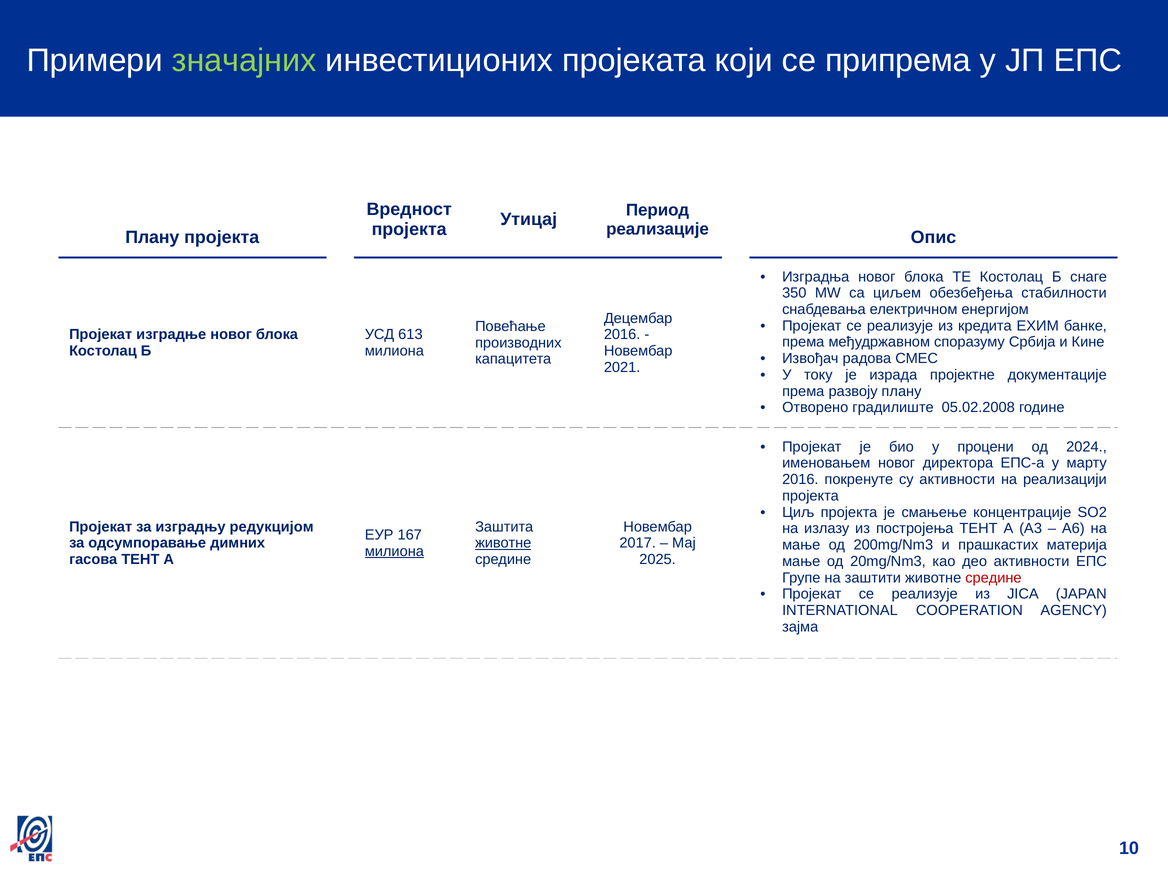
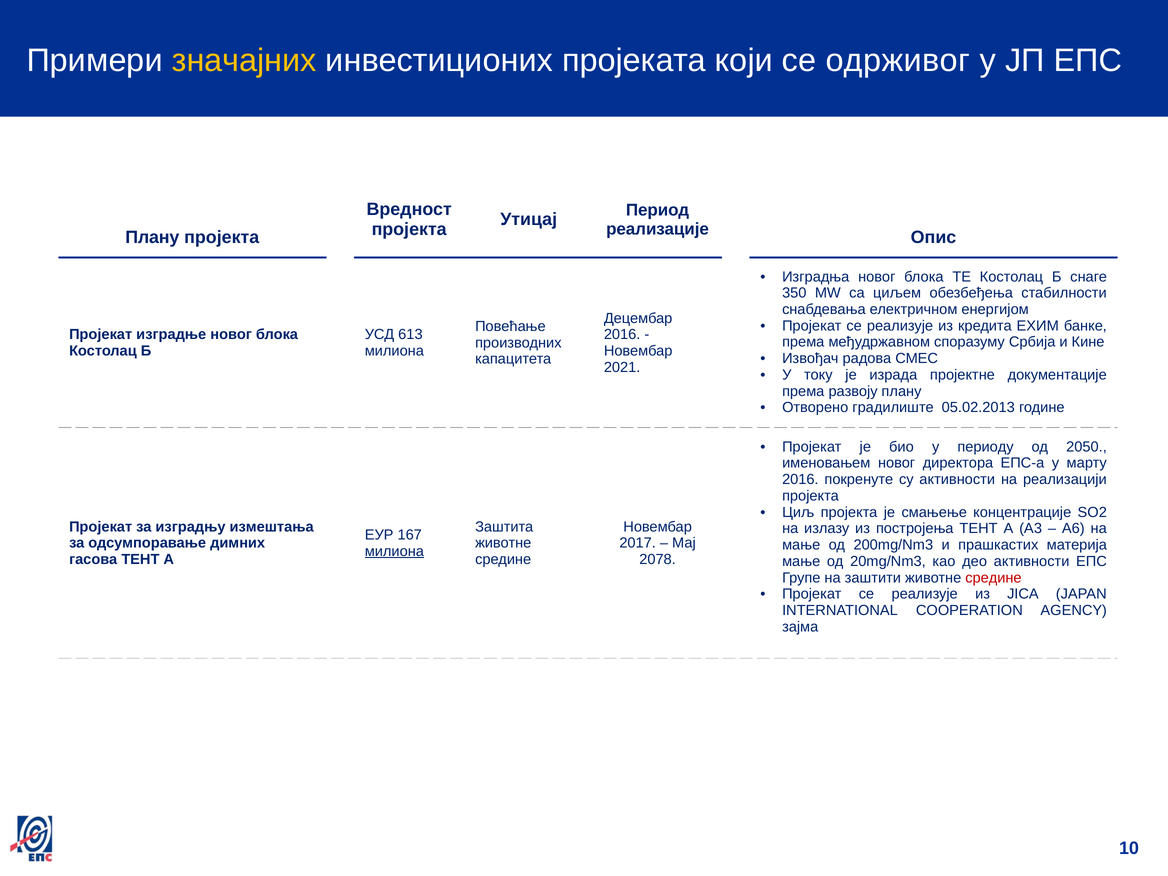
значајних colour: light green -> yellow (244, 61)
припрема: припрема -> одрживог (898, 61)
05.02.2008: 05.02.2008 -> 05.02.2013 (978, 408)
процени: процени -> периоду (986, 447)
2024: 2024 -> 2050 (1086, 447)
редукцијом: редукцијом -> измештања (272, 527)
животне underline: present -> none (503, 543)
2025: 2025 -> 2078 (658, 560)
